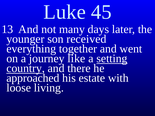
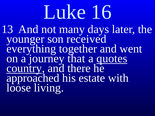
45: 45 -> 16 (101, 12)
like: like -> that (76, 59)
setting: setting -> quotes (112, 59)
